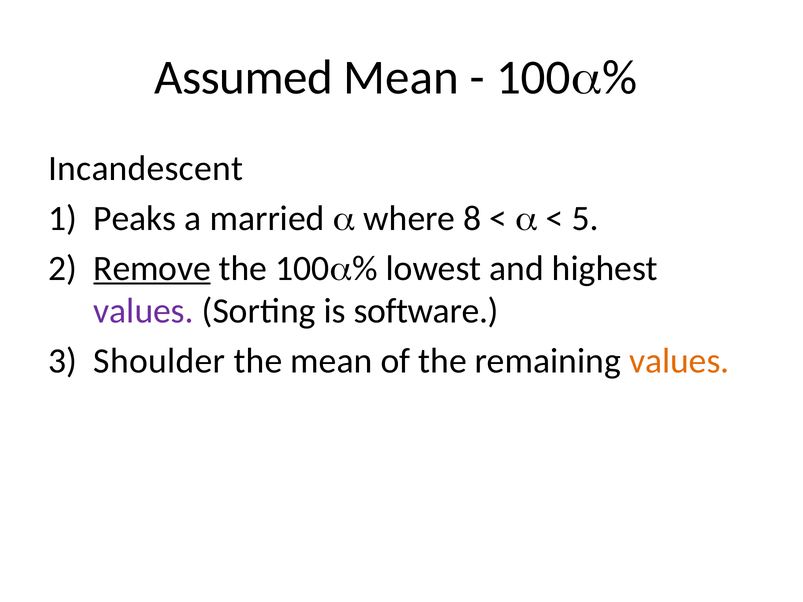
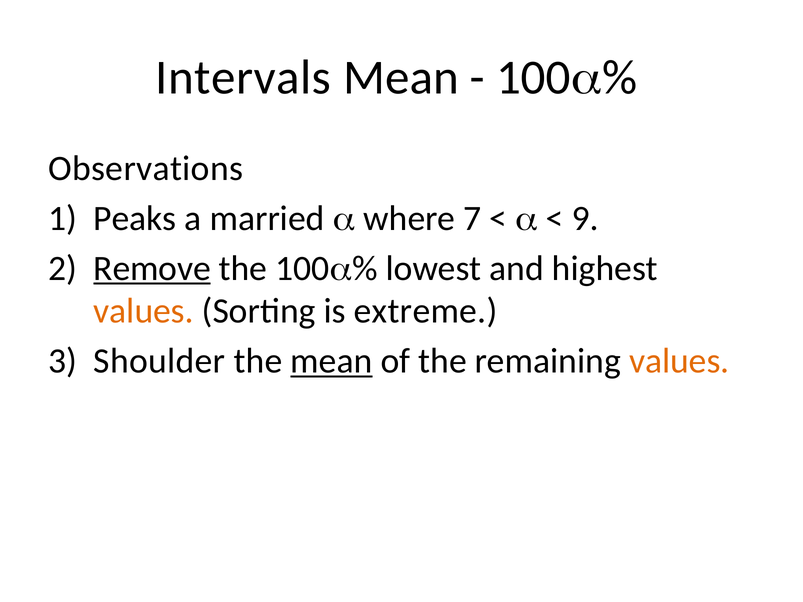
Assumed: Assumed -> Intervals (243, 78)
Incandescent: Incandescent -> Observations (146, 168)
8: 8 -> 7 (472, 218)
5: 5 -> 9 (585, 218)
values colour: purple -> orange (144, 311)
software: software -> extreme (426, 311)
mean underline: none -> present (331, 361)
